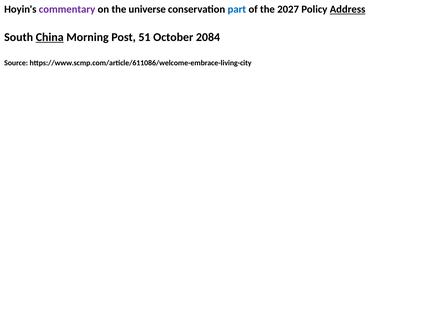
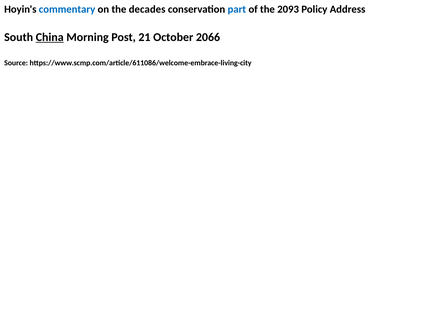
commentary colour: purple -> blue (67, 9)
universe: universe -> decades (147, 9)
2027: 2027 -> 2093 (288, 9)
Address underline: present -> none (348, 9)
51: 51 -> 21 (145, 37)
2084: 2084 -> 2066 (208, 37)
